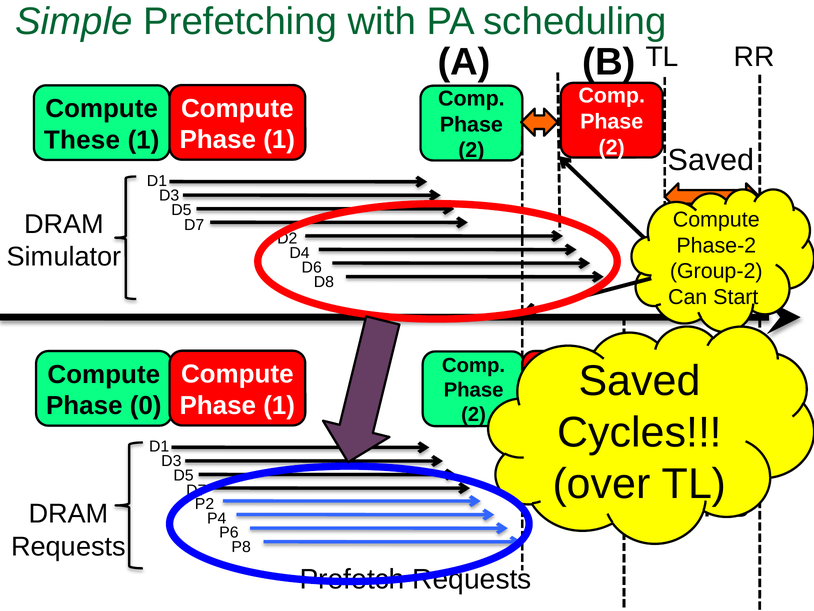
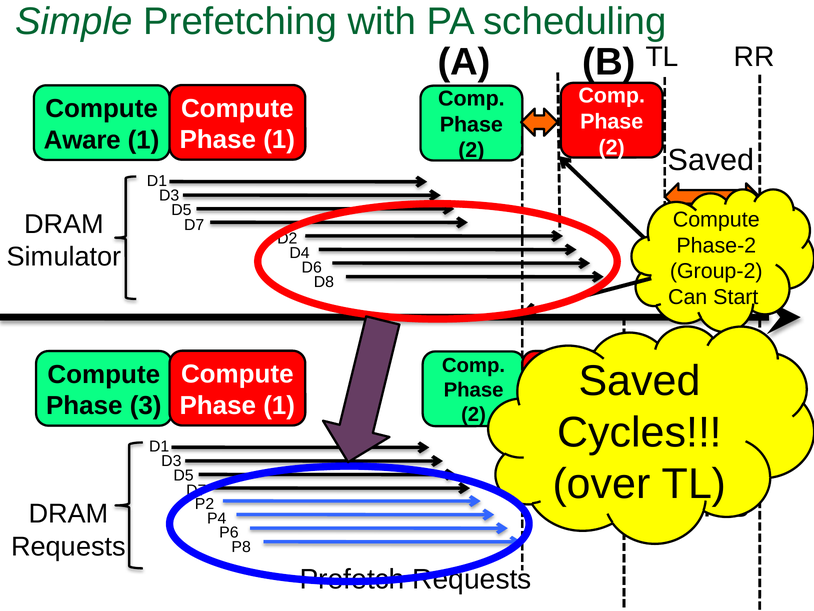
These: These -> Aware (82, 140)
0: 0 -> 3 (146, 405)
